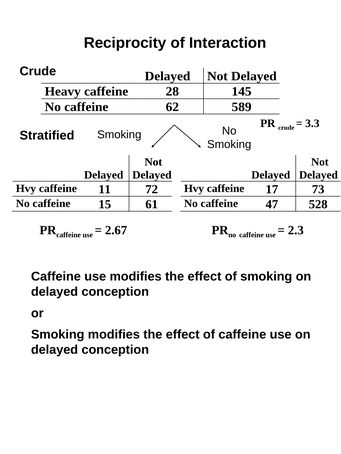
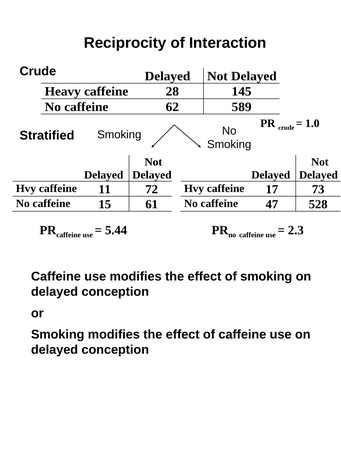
3.3: 3.3 -> 1.0 (312, 124)
2.67: 2.67 -> 5.44 (116, 230)
